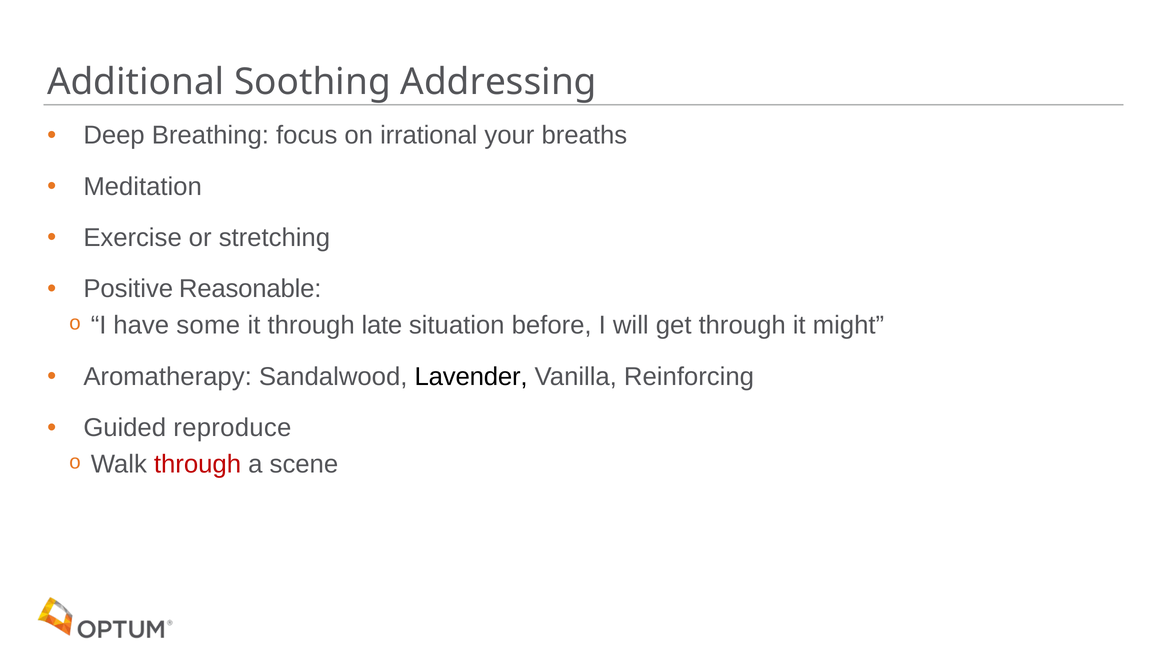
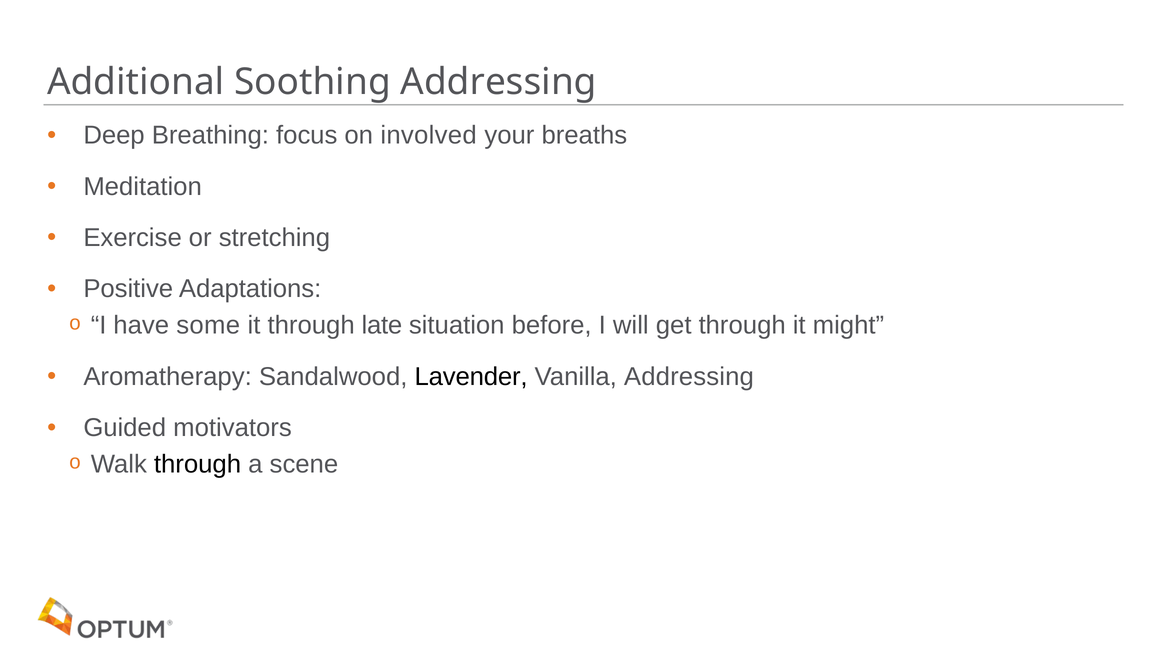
irrational: irrational -> involved (429, 135)
Reasonable: Reasonable -> Adaptations (250, 289)
Vanilla Reinforcing: Reinforcing -> Addressing (689, 376)
reproduce: reproduce -> motivators (233, 427)
through colour: red -> black (198, 464)
